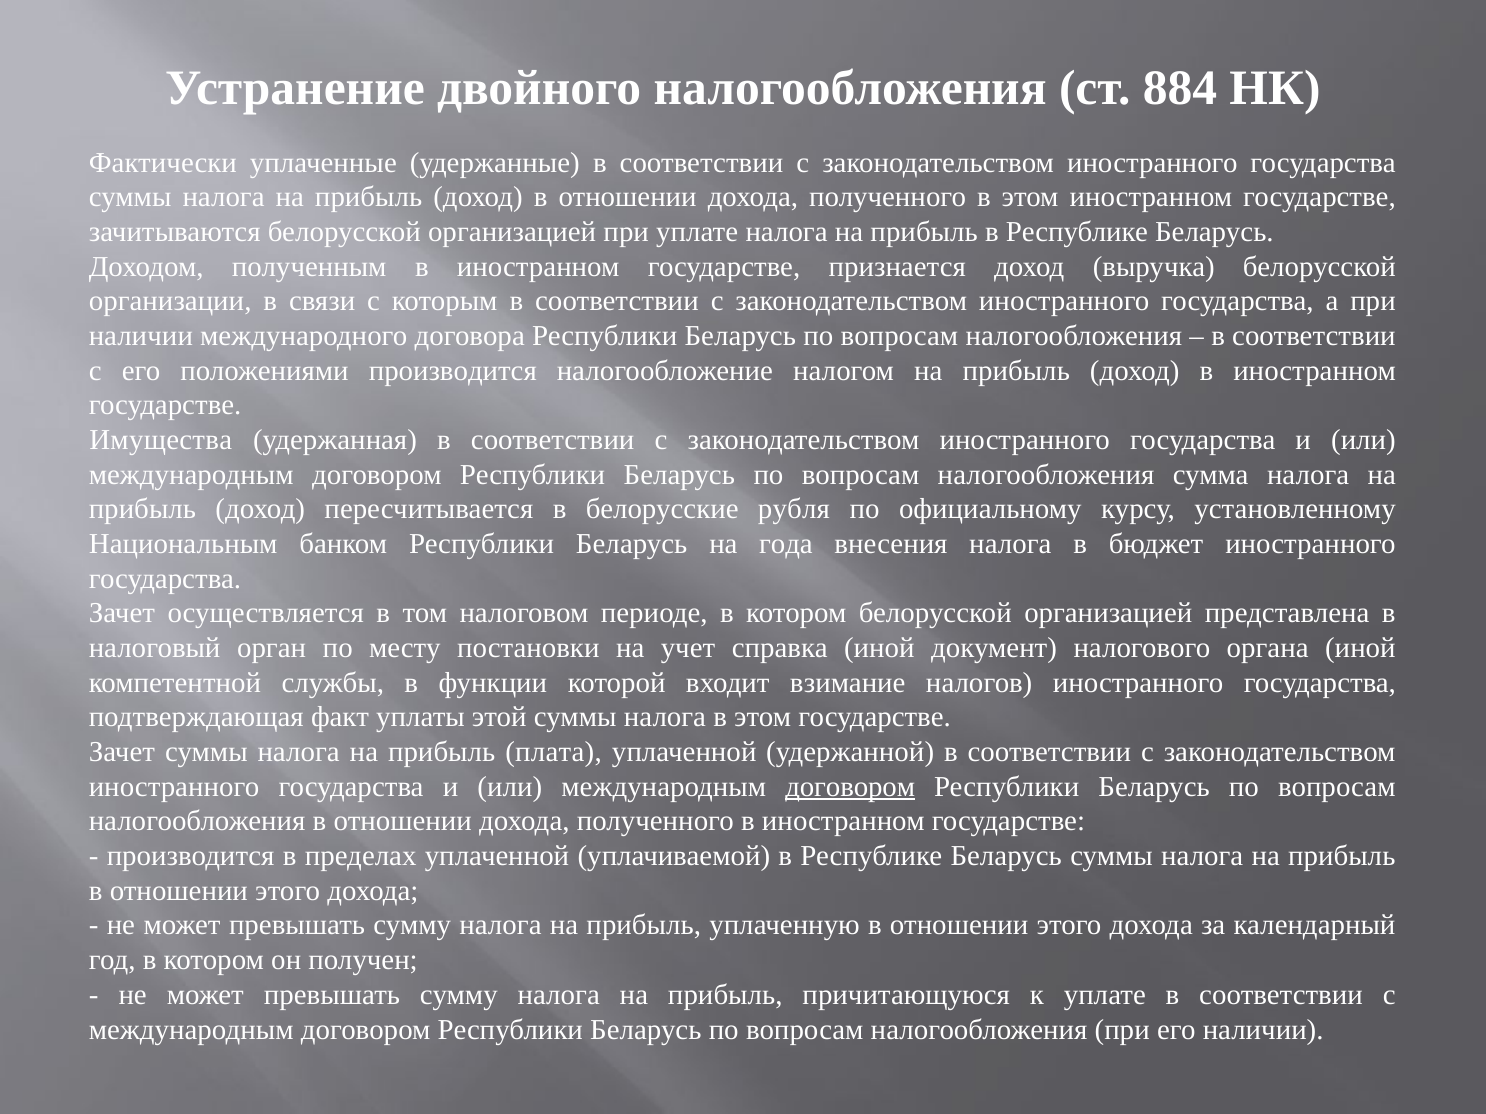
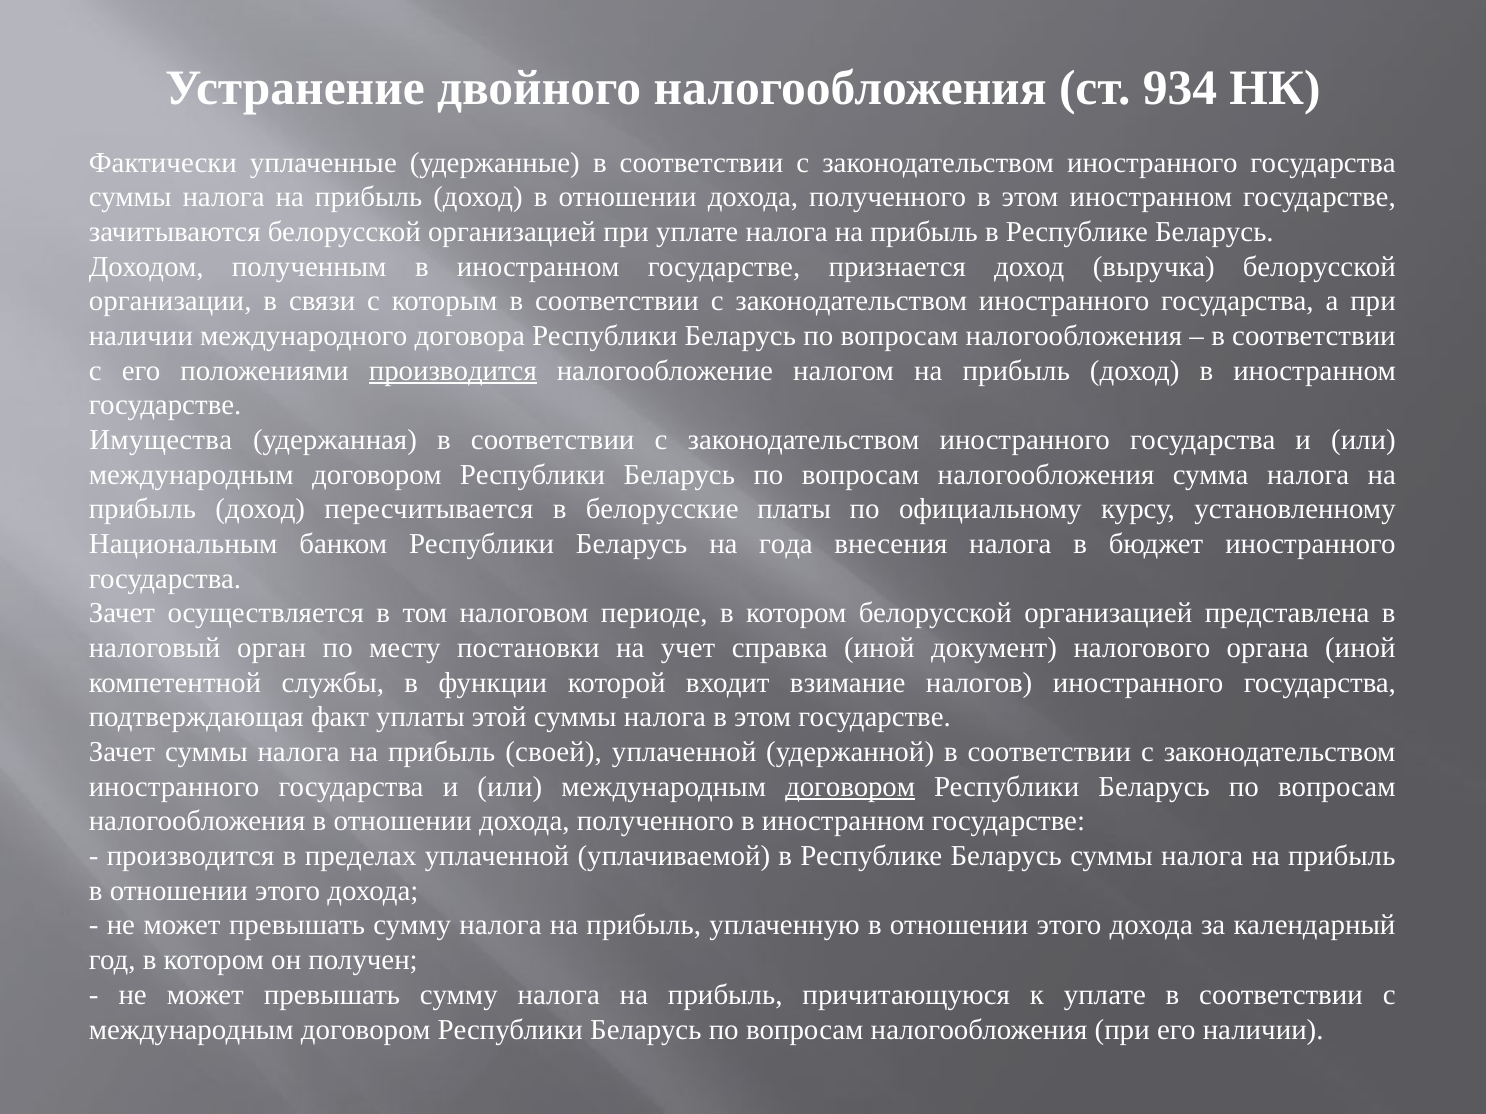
884: 884 -> 934 (1180, 88)
производится underline: none -> present (453, 371)
рубля: рубля -> платы (794, 510)
плата: плата -> своей (554, 752)
